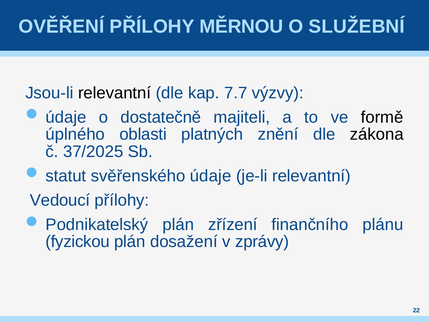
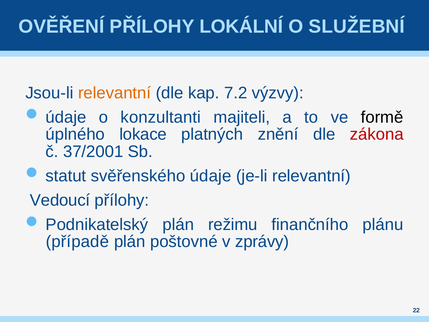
MĚRNOU: MĚRNOU -> LOKÁLNÍ (241, 27)
relevantní colour: black -> orange (115, 93)
7.7: 7.7 -> 7.2 (236, 93)
dostatečně: dostatečně -> konzultanti (161, 117)
oblasti: oblasti -> lokace (143, 134)
zákona colour: black -> red (377, 134)
37/2025: 37/2025 -> 37/2001 (93, 151)
zřízení: zřízení -> režimu (233, 224)
fyzickou: fyzickou -> případě (77, 242)
dosažení: dosažení -> poštovné (184, 242)
